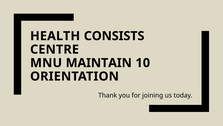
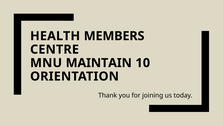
CONSISTS: CONSISTS -> MEMBERS (114, 36)
